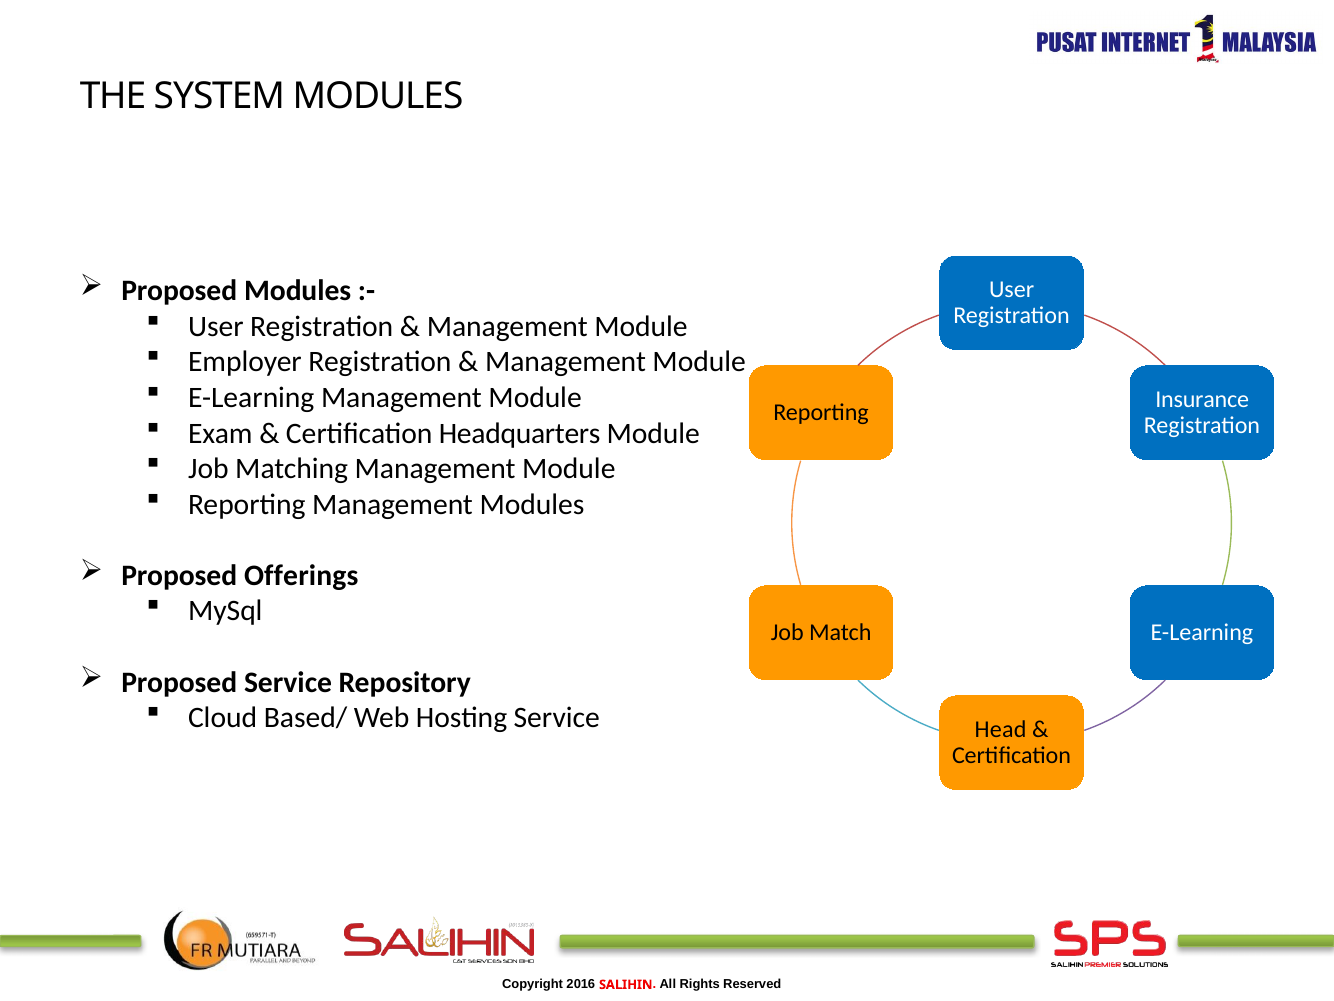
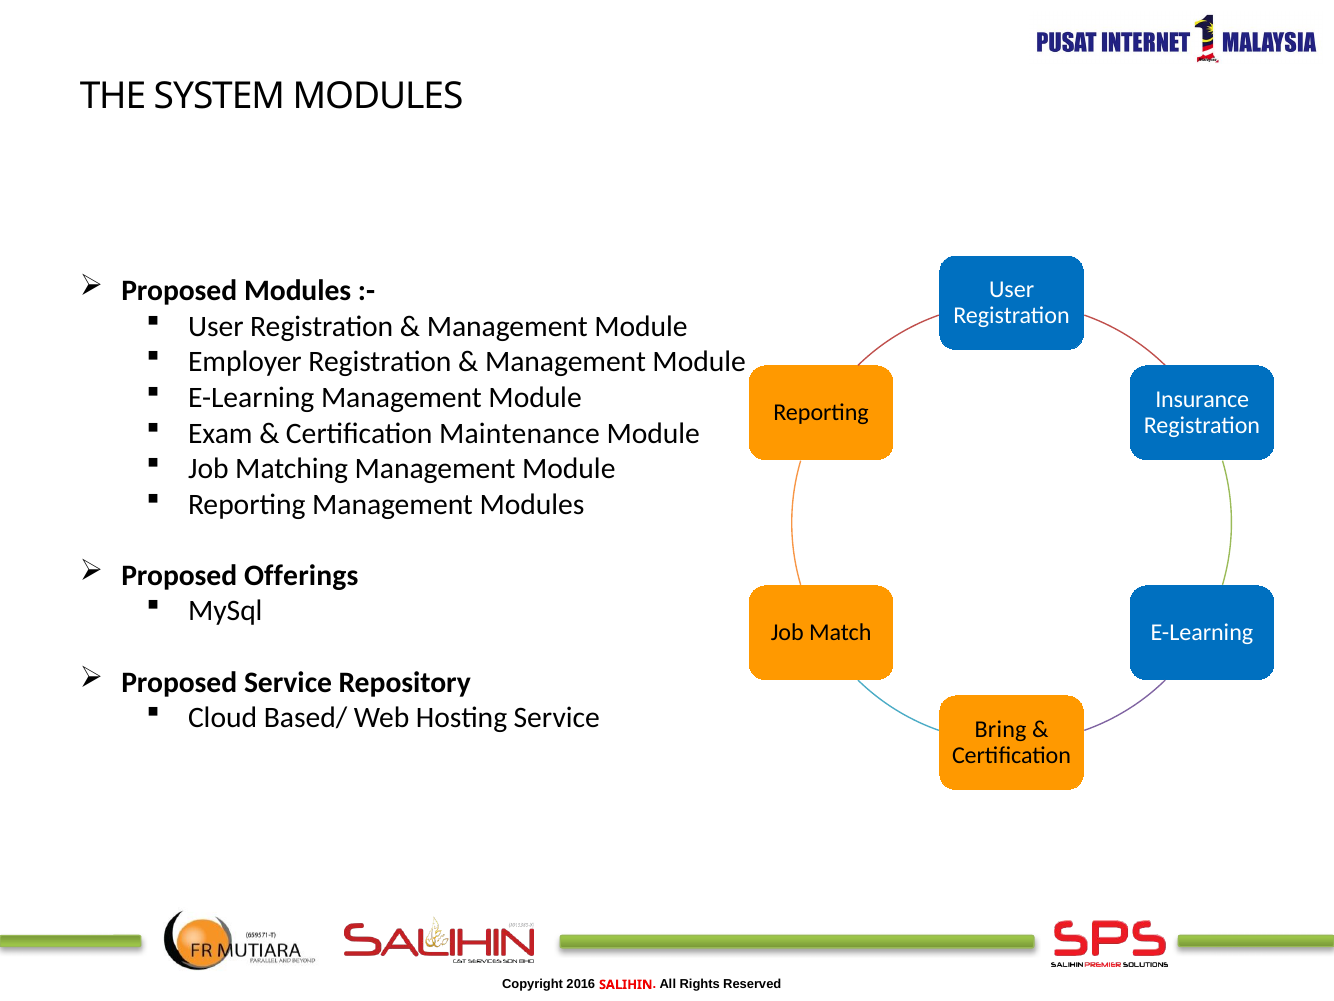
Headquarters: Headquarters -> Maintenance (519, 433)
Head: Head -> Bring (1001, 729)
